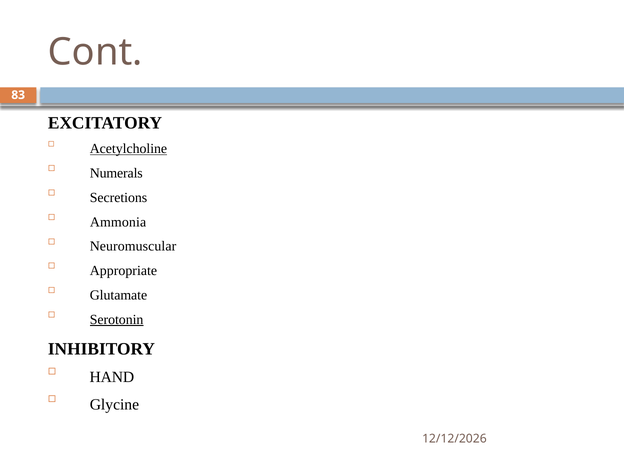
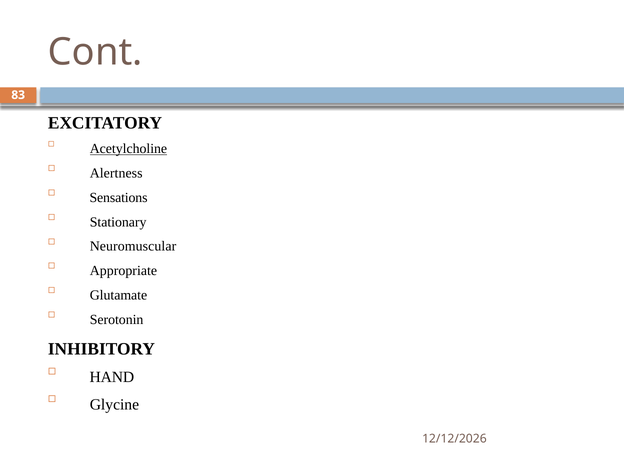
Numerals: Numerals -> Alertness (116, 173)
Secretions: Secretions -> Sensations (119, 198)
Ammonia: Ammonia -> Stationary (118, 222)
Serotonin underline: present -> none (117, 320)
